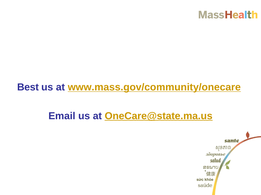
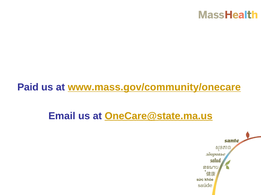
Best: Best -> Paid (28, 87)
